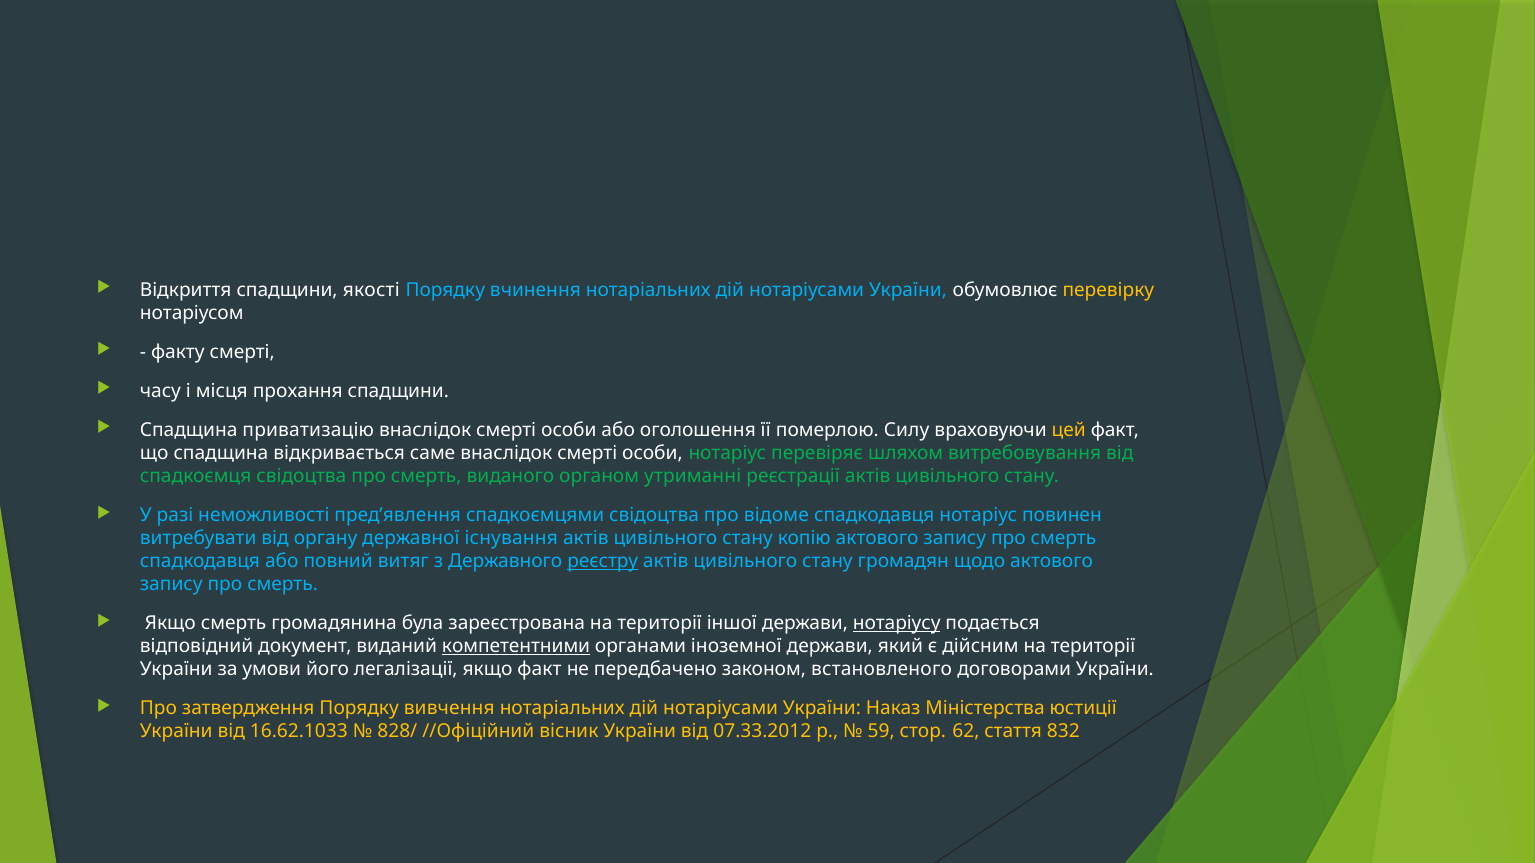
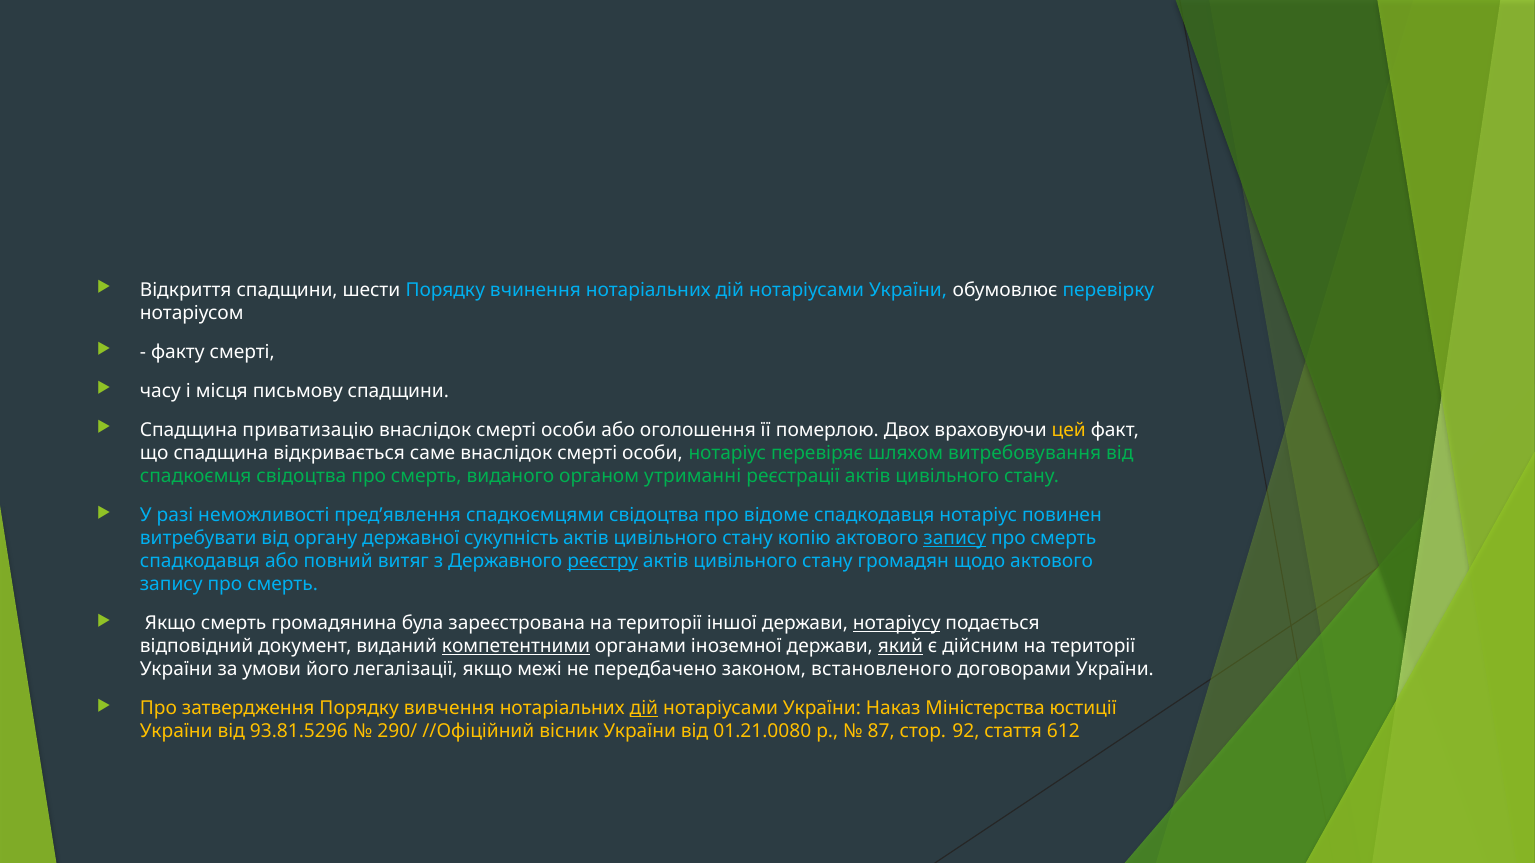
якості: якості -> шести (371, 291)
перевірку colour: yellow -> light blue (1108, 291)
прохання: прохання -> письмову (298, 392)
Силу: Силу -> Двох (907, 431)
існування: існування -> сукупність (511, 539)
запису underline: none -> present (955, 539)
який underline: none -> present (900, 647)
якщо факт: факт -> межі (540, 670)
дій underline: none -> present (644, 709)
16.62.1033: 16.62.1033 -> 93.81.5296 (299, 732)
828/: 828/ -> 290/ (397, 732)
07.33.2012: 07.33.2012 -> 01.21.0080 (762, 732)
59: 59 -> 87 (881, 732)
62: 62 -> 92 (966, 732)
832: 832 -> 612 (1063, 732)
